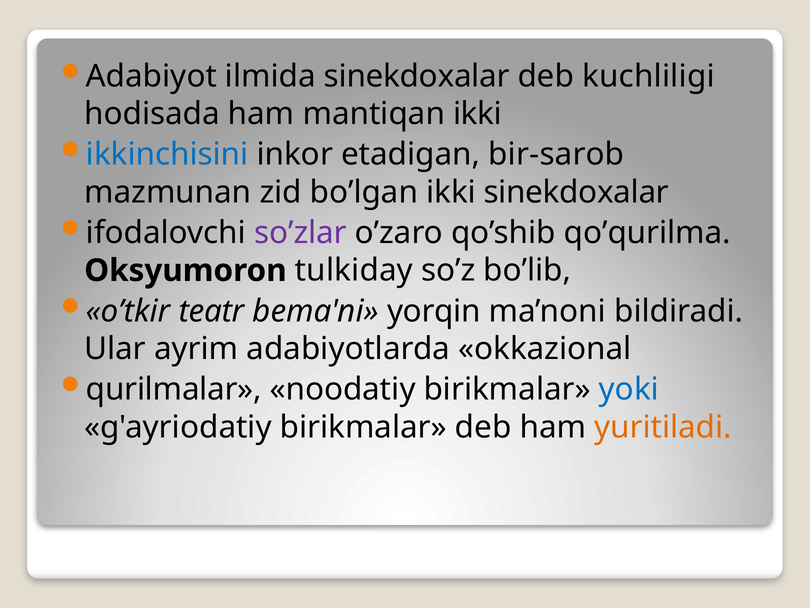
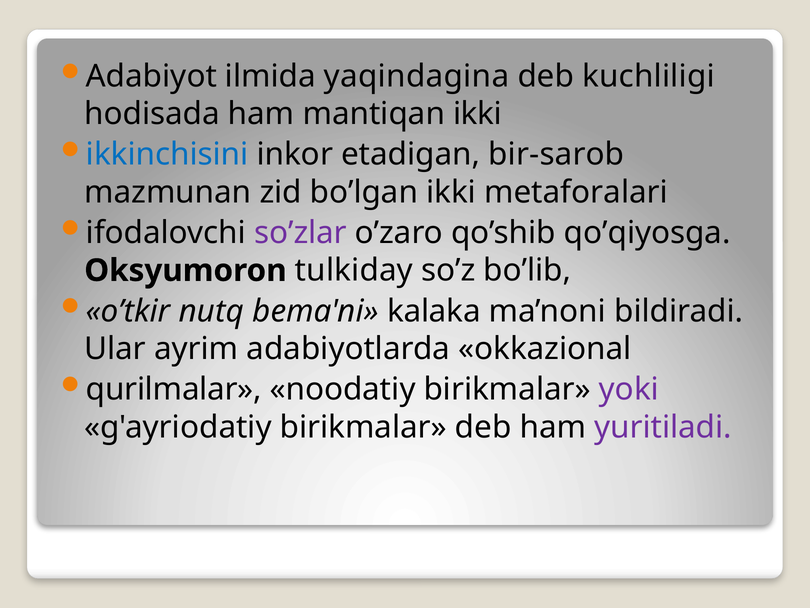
ilmida sinekdoxalar: sinekdoxalar -> yaqindagina (417, 76)
ikki sinekdoxalar: sinekdoxalar -> metaforalari (576, 192)
qo’qurilma: qo’qurilma -> qo’qiyosga (647, 233)
teatr: teatr -> nutq (211, 311)
yorqin: yorqin -> kalaka (434, 311)
yoki colour: blue -> purple (629, 389)
yuritiladi colour: orange -> purple (663, 427)
